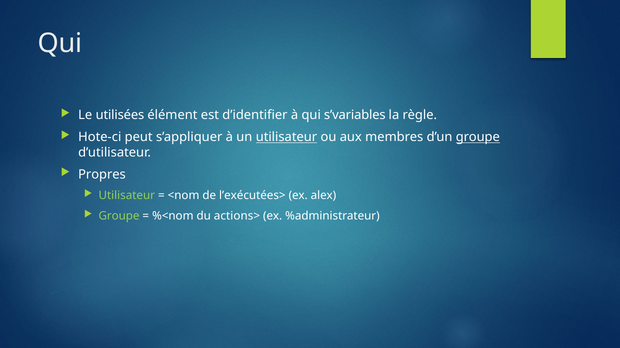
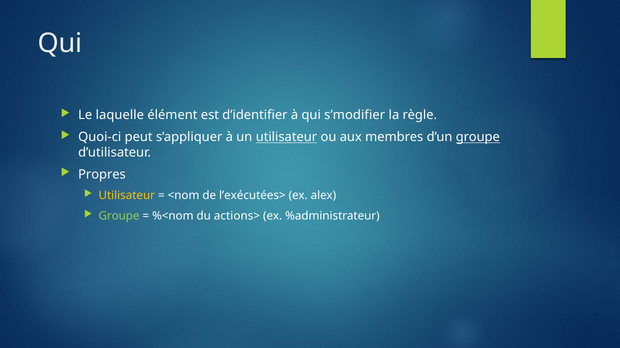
utilisées: utilisées -> laquelle (120, 115)
s’variables: s’variables -> s’modifier (355, 115)
Hote-ci: Hote-ci -> Quoi-ci (100, 137)
Utilisateur colour: light green -> yellow (127, 196)
